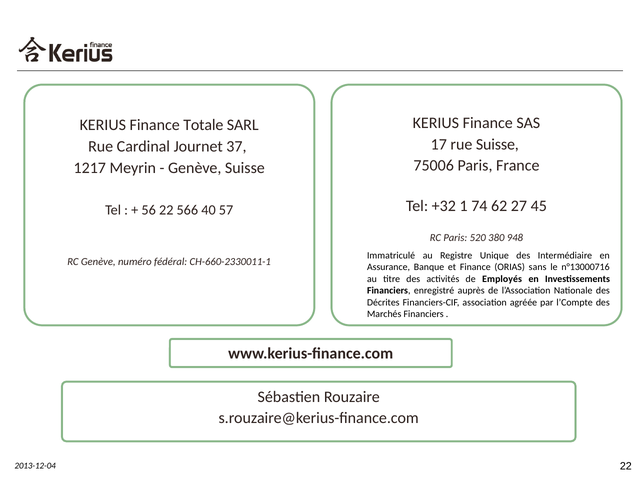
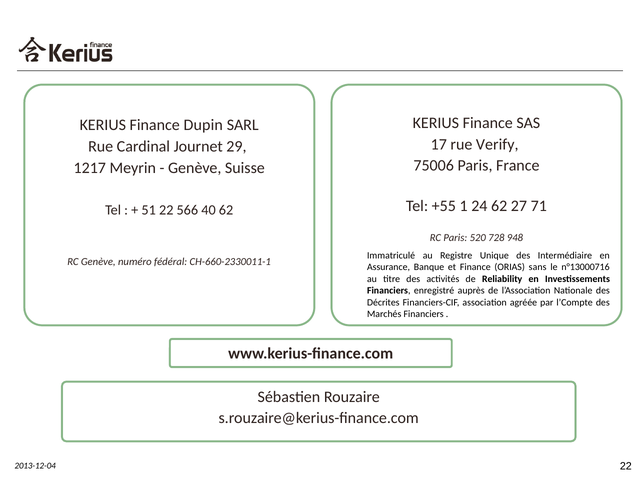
Totale: Totale -> Dupin (203, 125)
rue Suisse: Suisse -> Verify (497, 144)
37: 37 -> 29 (236, 146)
+32: +32 -> +55 (444, 206)
74: 74 -> 24 (479, 206)
45: 45 -> 71 (539, 206)
56: 56 -> 51 (149, 210)
40 57: 57 -> 62 (226, 210)
380: 380 -> 728 (496, 238)
Employés: Employés -> Reliability (502, 279)
